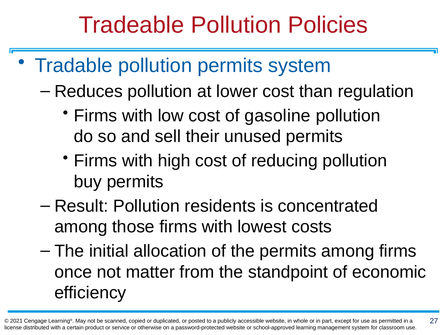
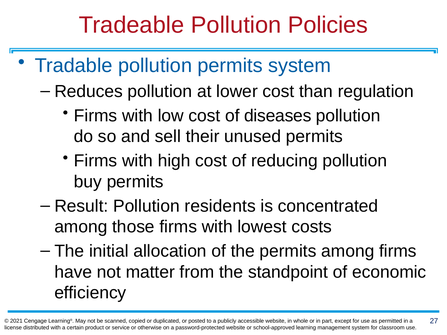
gasoline: gasoline -> diseases (278, 116)
once: once -> have (73, 272)
